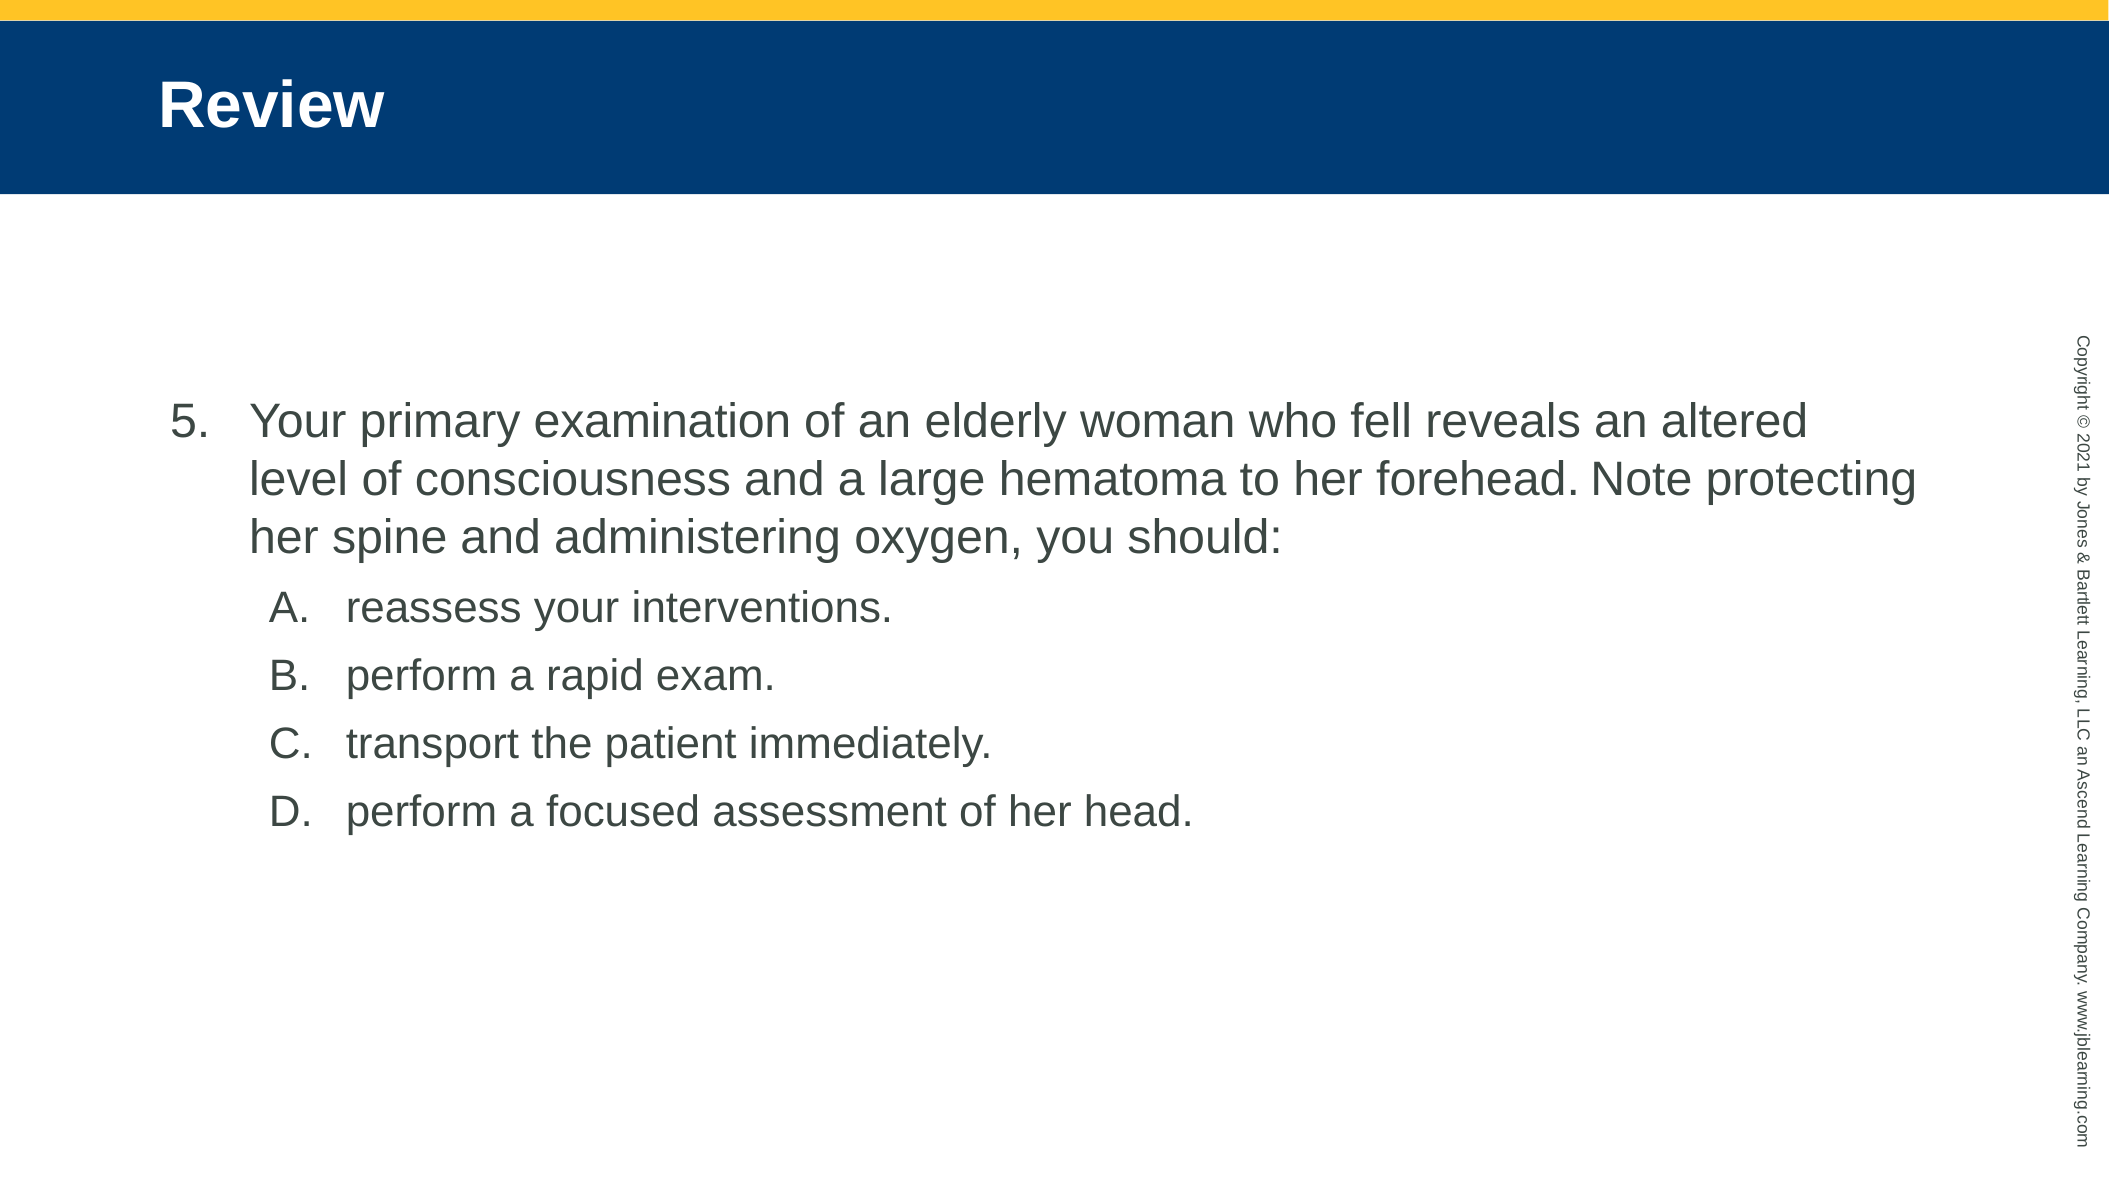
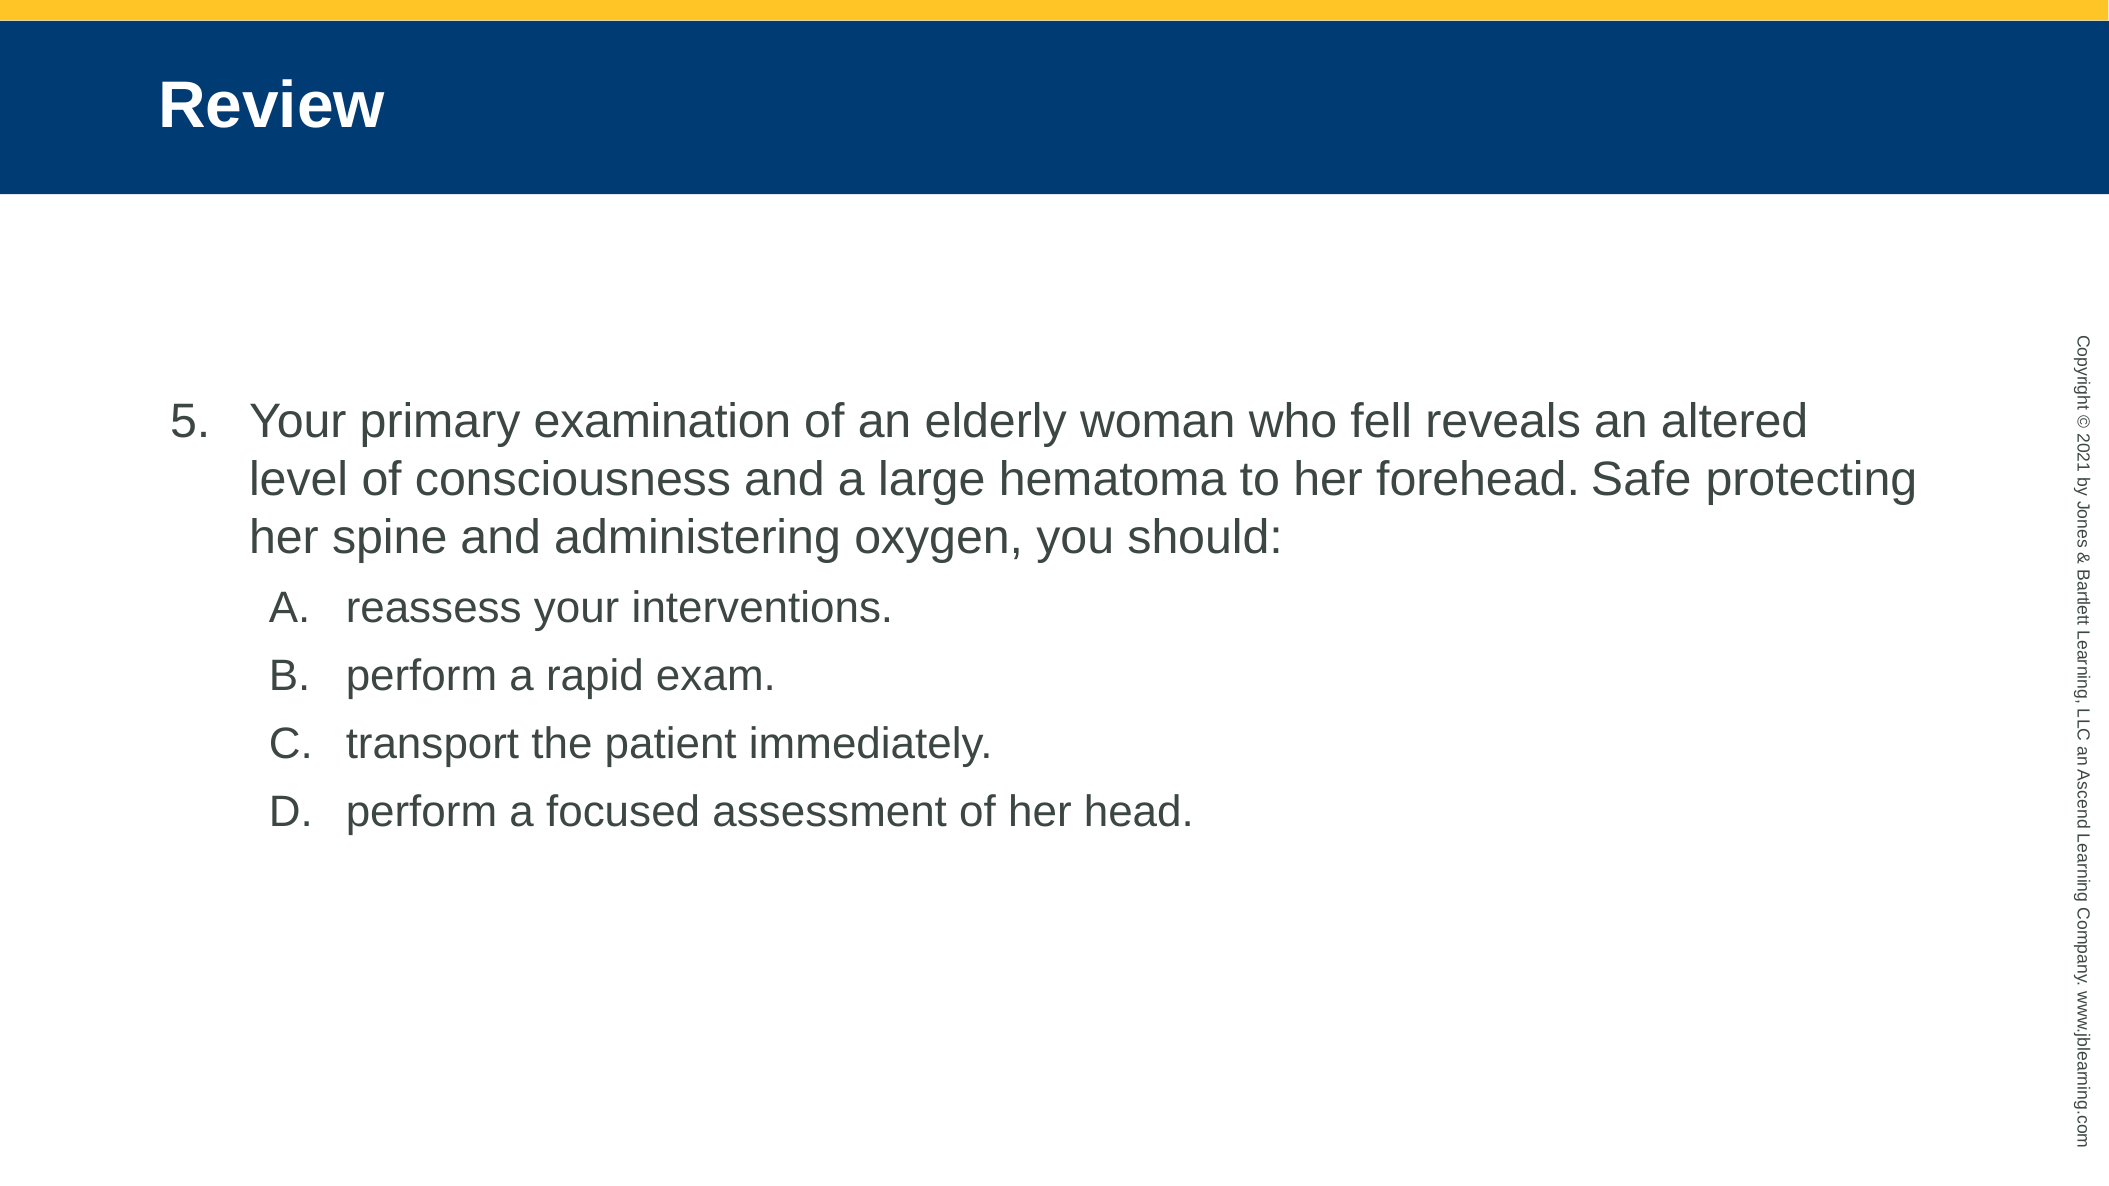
Note: Note -> Safe (1641, 479)
